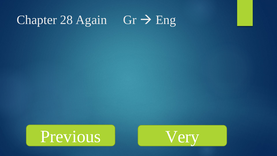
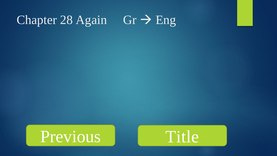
Very: Very -> Title (182, 137)
